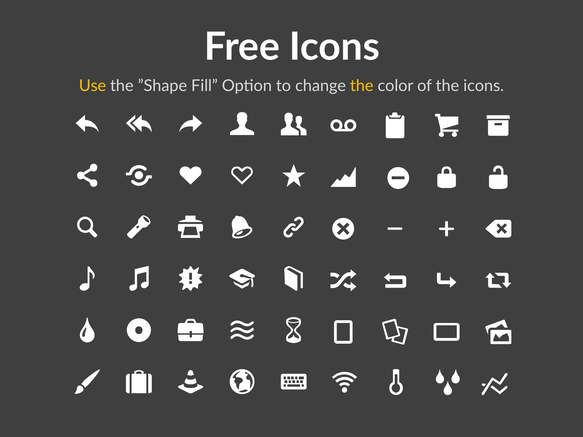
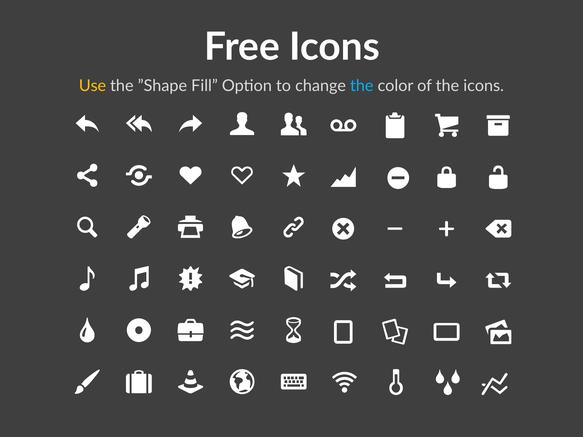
the colour: yellow -> light blue (362, 86)
